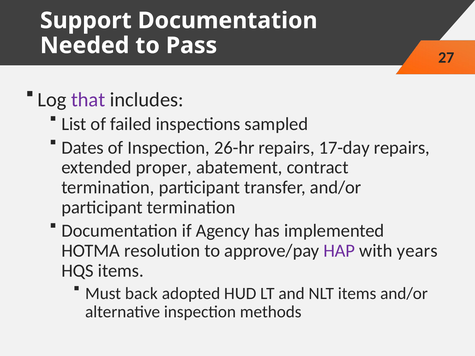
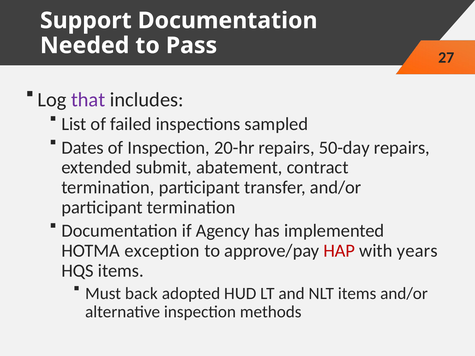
26-hr: 26-hr -> 20-hr (234, 148)
17-day: 17-day -> 50-day (344, 148)
proper: proper -> submit (164, 168)
resolution: resolution -> exception (162, 251)
HAP colour: purple -> red (339, 251)
